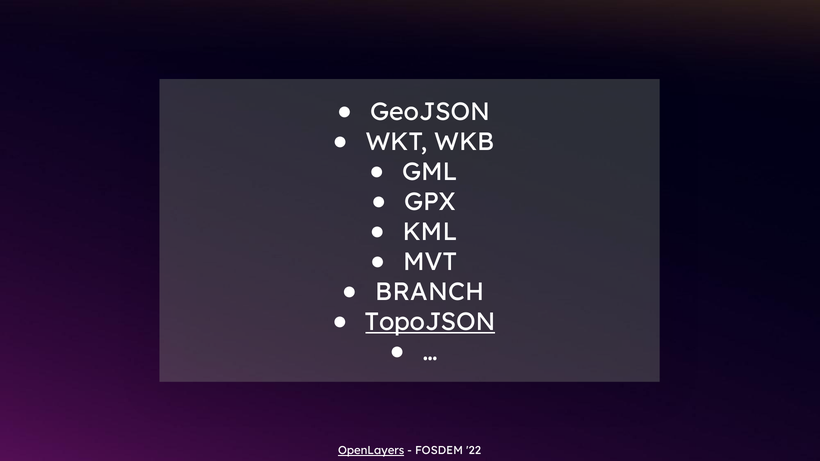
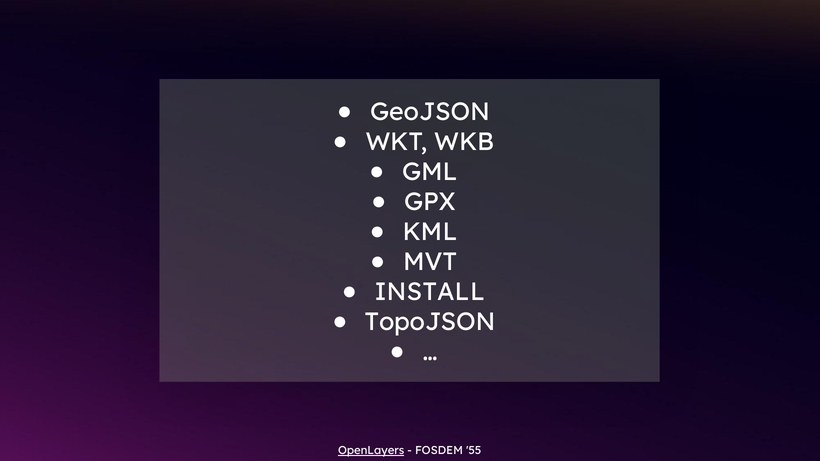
BRANCH: BRANCH -> INSTALL (430, 292)
TopoJSON underline: present -> none (430, 322)
22: 22 -> 55 (474, 451)
